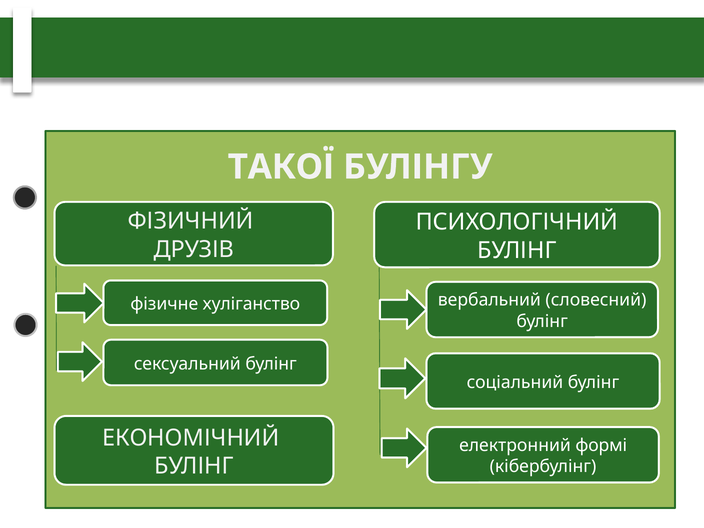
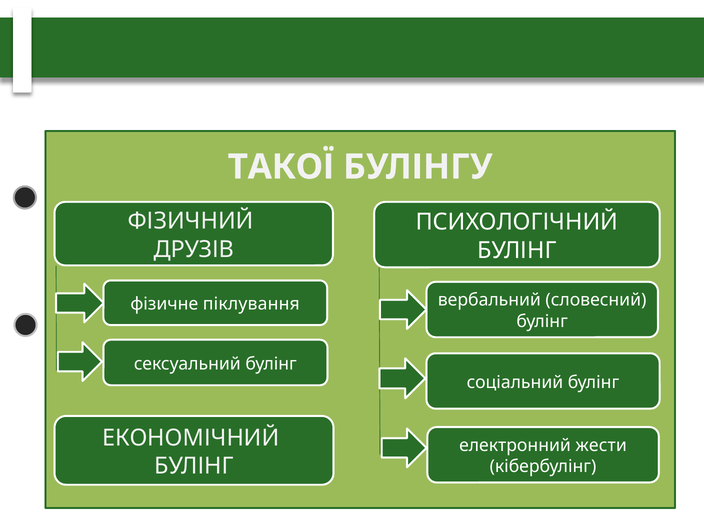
хуліганство: хуліганство -> піклування (251, 304)
формі: формі -> жести (601, 445)
